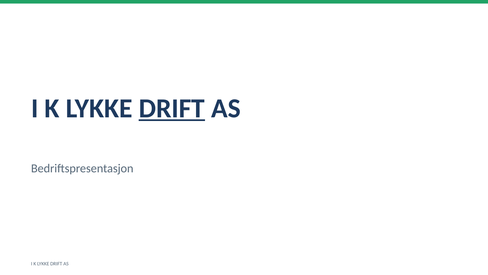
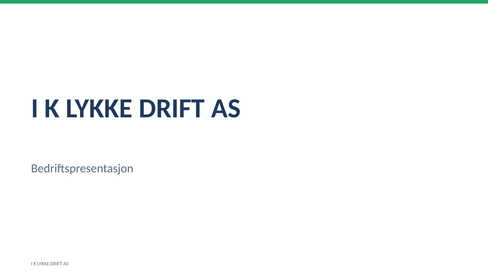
DRIFT underline: present -> none (172, 108)
